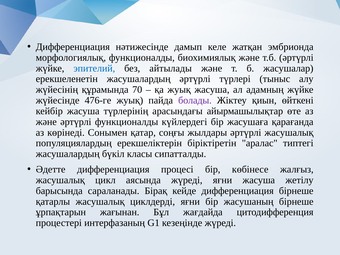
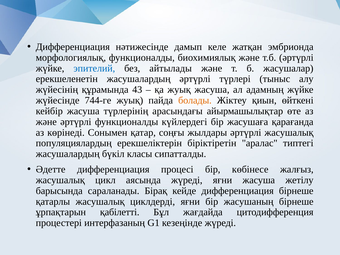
70: 70 -> 43 (137, 90)
476-ге: 476-ге -> 744-ге (98, 100)
болады colour: purple -> orange (195, 100)
жағынан: жағынан -> қабілетті (120, 212)
